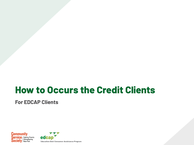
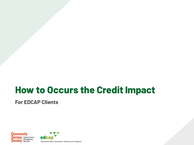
Credit Clients: Clients -> Impact (140, 91)
